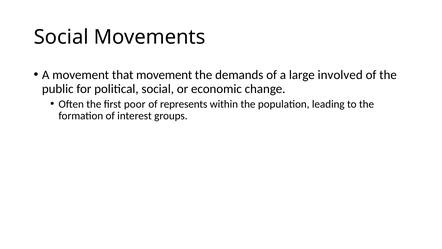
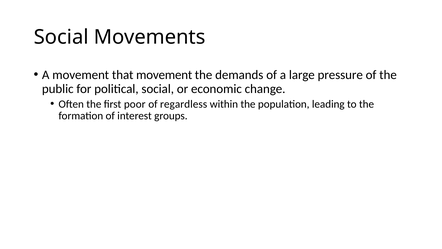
involved: involved -> pressure (340, 75)
represents: represents -> regardless (184, 104)
